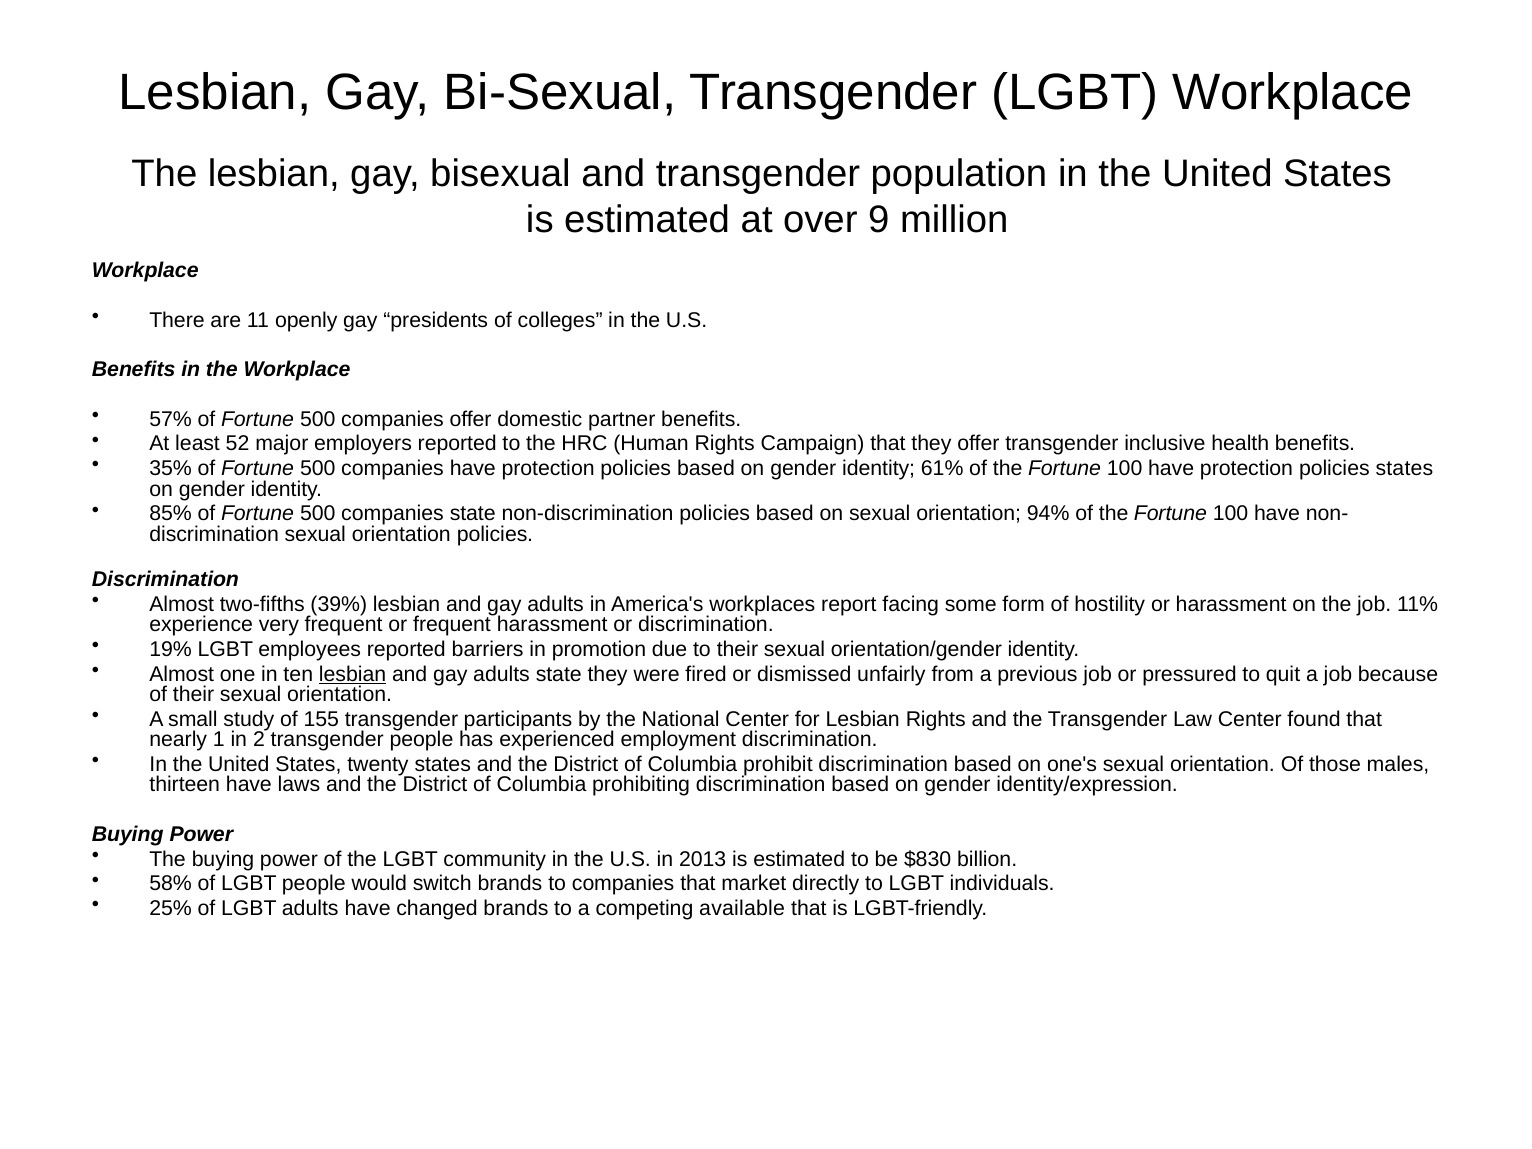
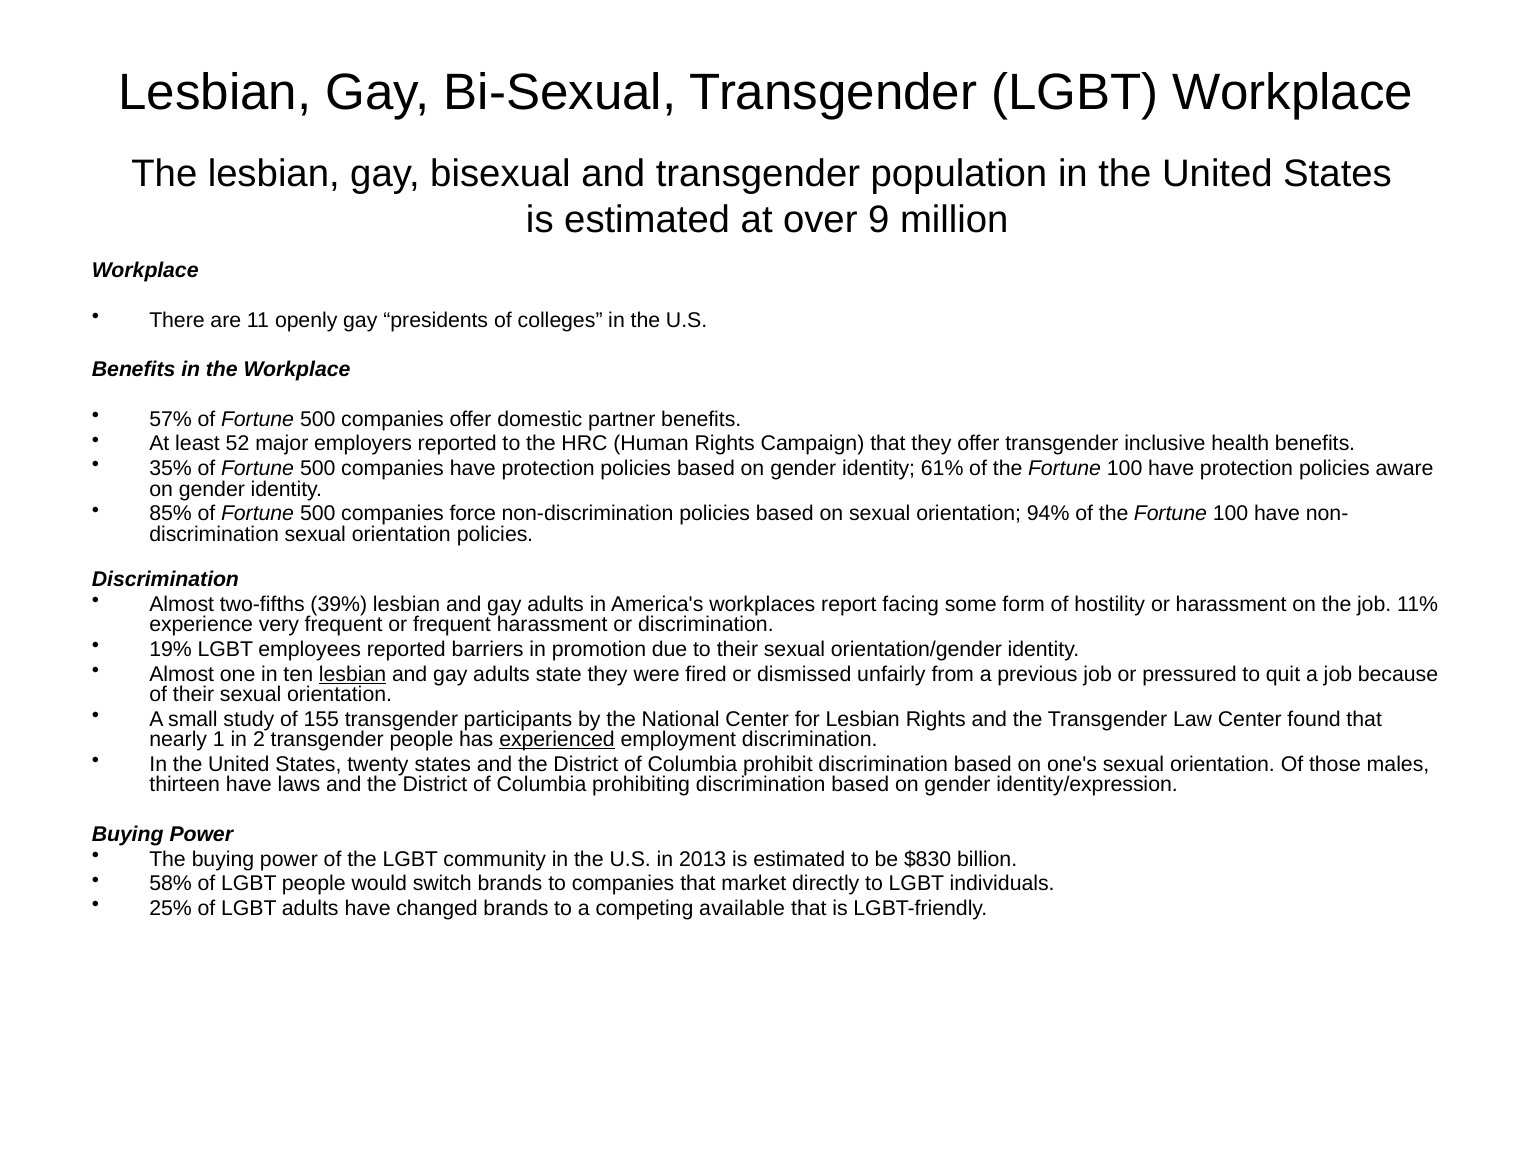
policies states: states -> aware (1405, 469)
companies state: state -> force (473, 514)
experienced underline: none -> present (557, 740)
